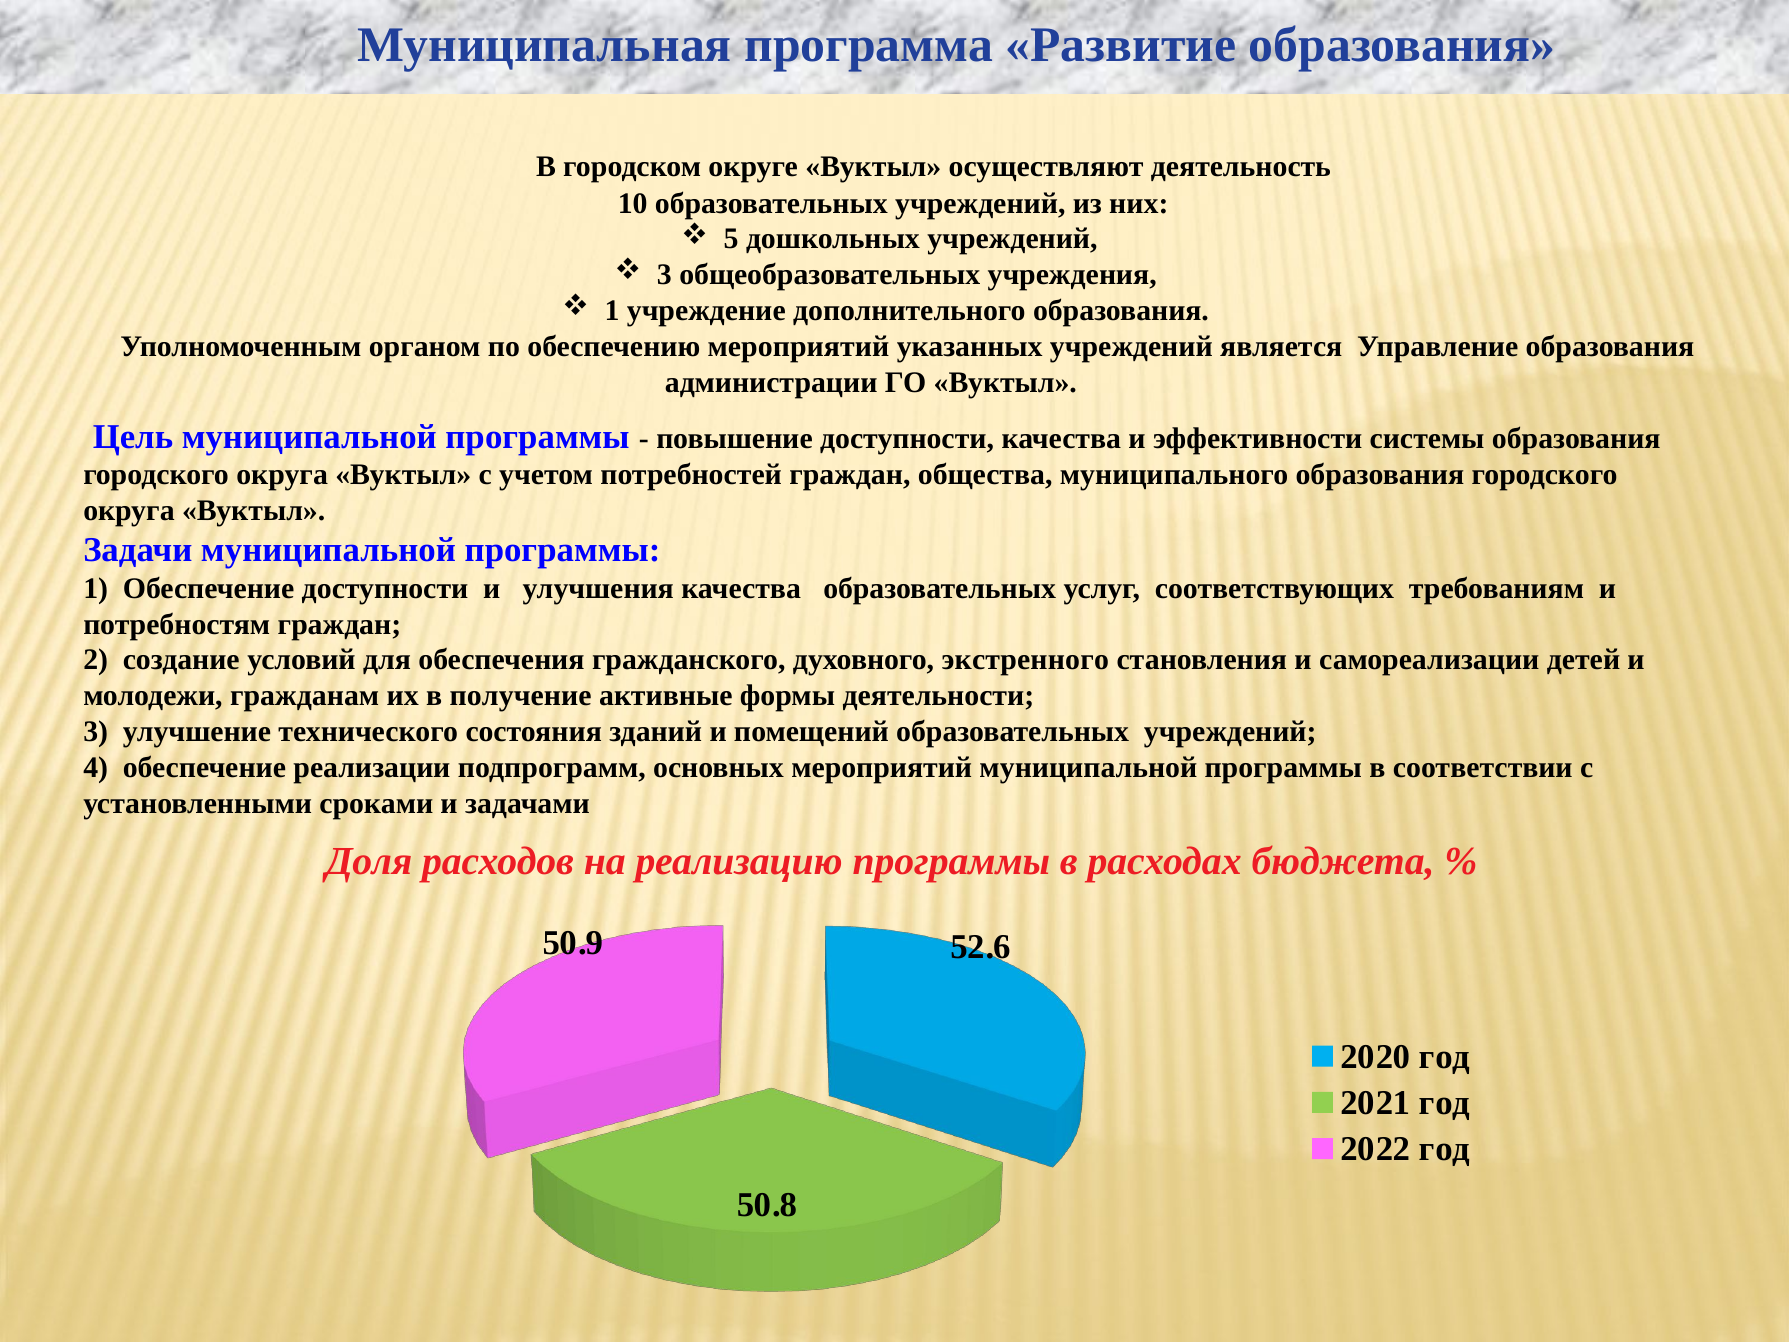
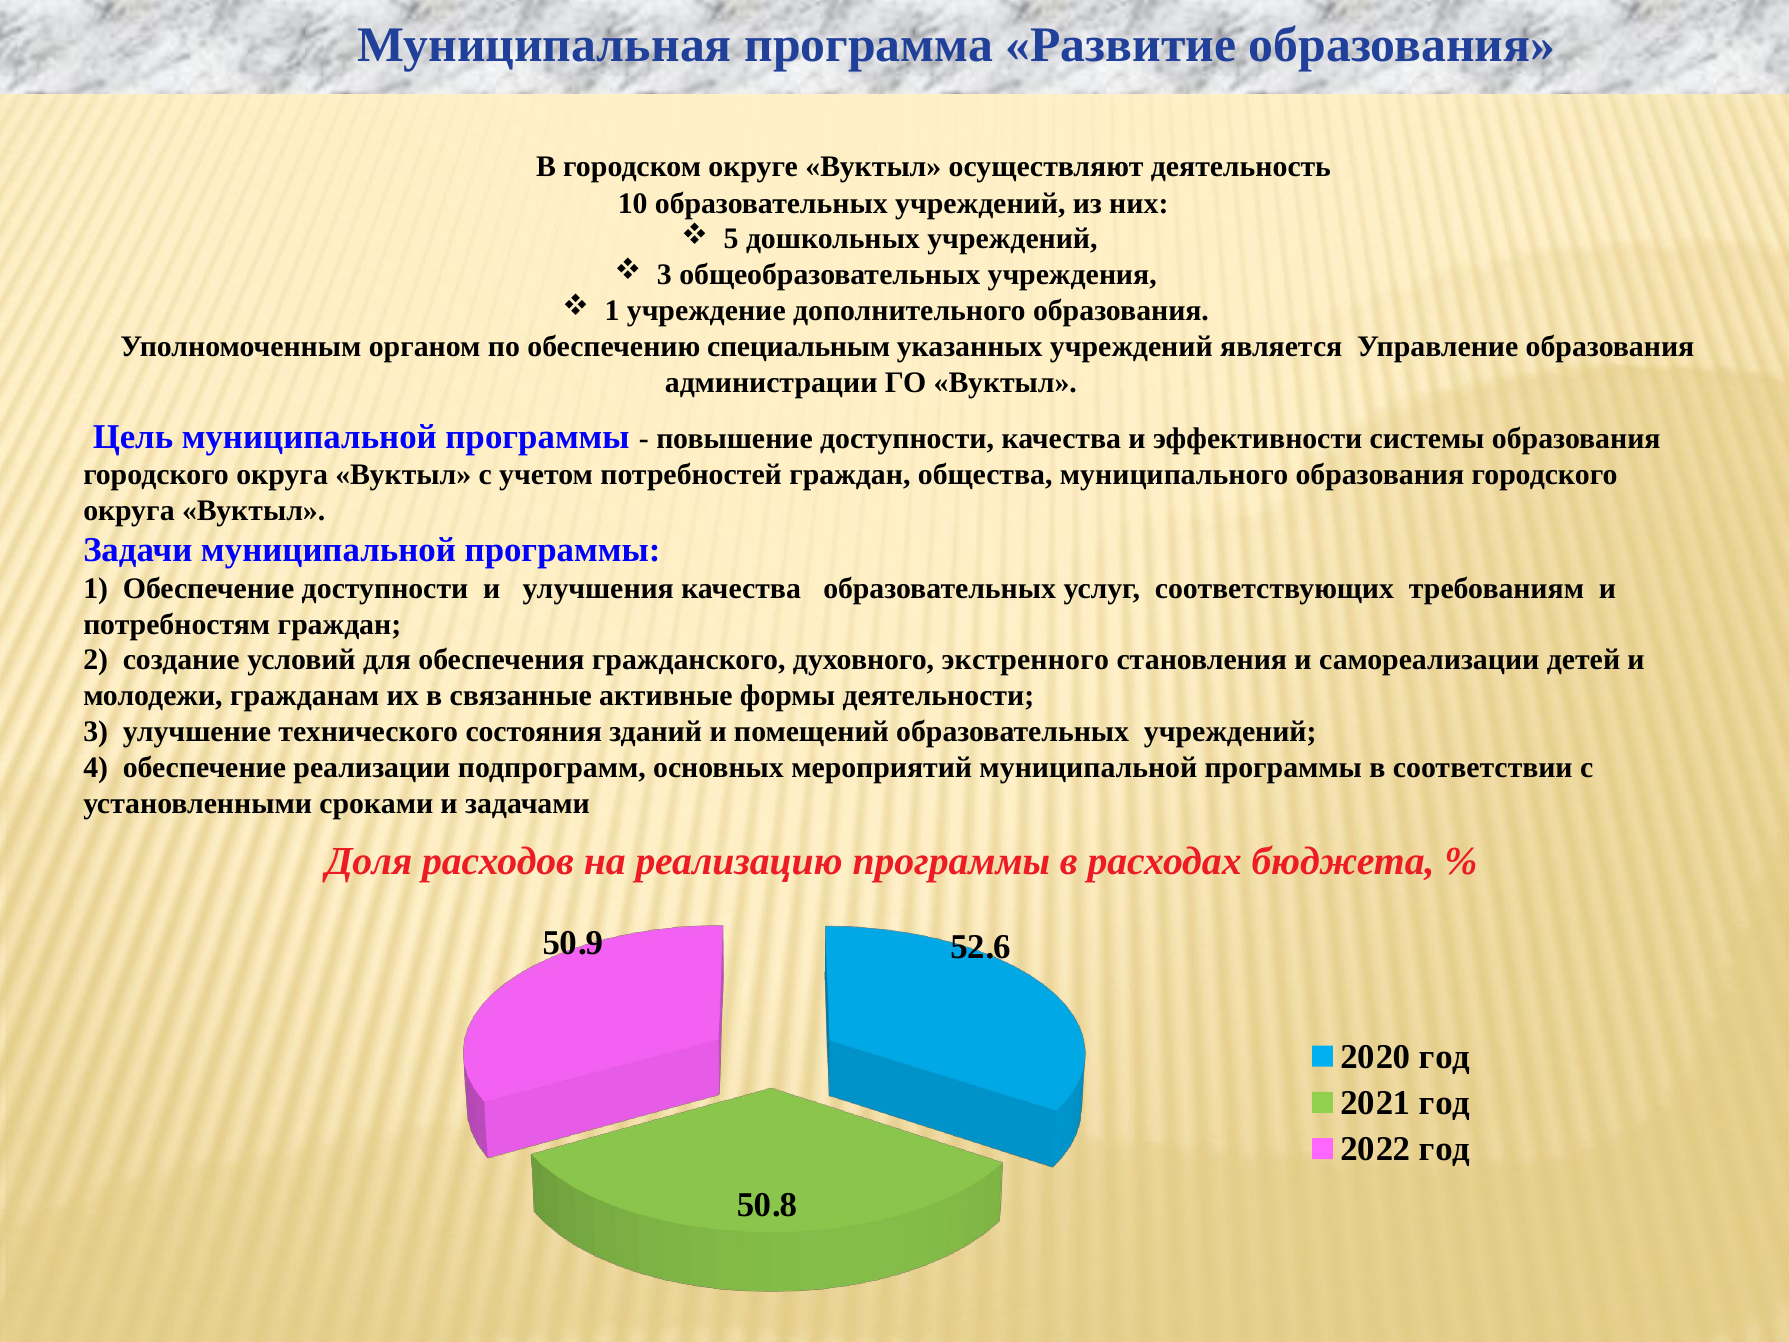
обеспечению мероприятий: мероприятий -> специальным (799, 346)
получение: получение -> связанные (521, 696)
